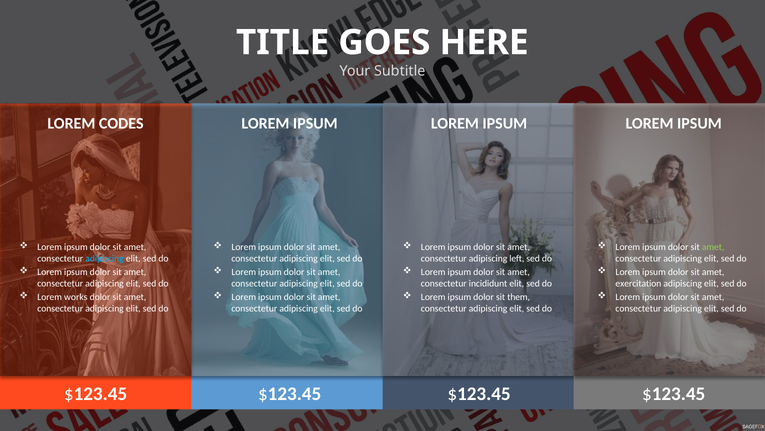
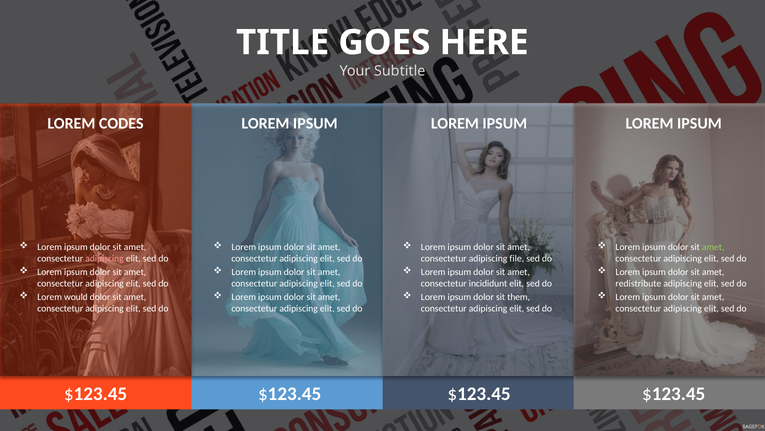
adipiscing colour: light blue -> pink (105, 258)
left: left -> file (517, 258)
exercitation: exercitation -> redistribute (638, 283)
works: works -> would (76, 297)
